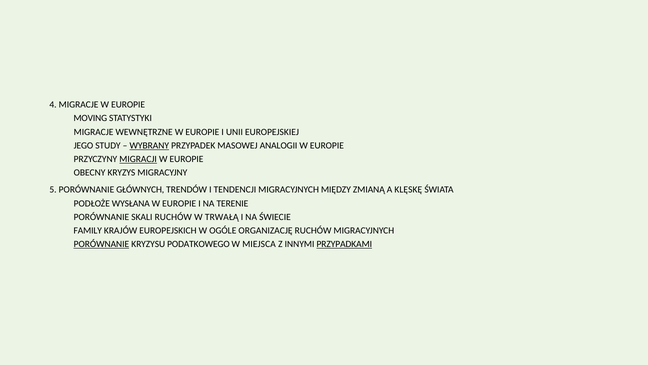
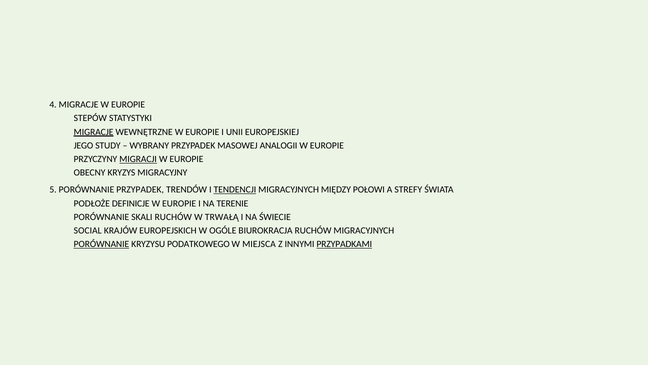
MOVING: MOVING -> STEPÓW (90, 118)
MIGRACJE underline: none -> present (94, 132)
WYBRANY underline: present -> none (149, 145)
PORÓWNANIE GŁÓWNYCH: GŁÓWNYCH -> PRZYPADEK (140, 190)
TENDENCJI underline: none -> present (235, 190)
ZMIANĄ: ZMIANĄ -> POŁOWI (369, 190)
KLĘSKĘ: KLĘSKĘ -> STREFY (408, 190)
WYSŁANA: WYSŁANA -> DEFINICJE (131, 203)
FAMILY: FAMILY -> SOCIAL (88, 230)
ORGANIZACJĘ: ORGANIZACJĘ -> BIUROKRACJA (266, 230)
